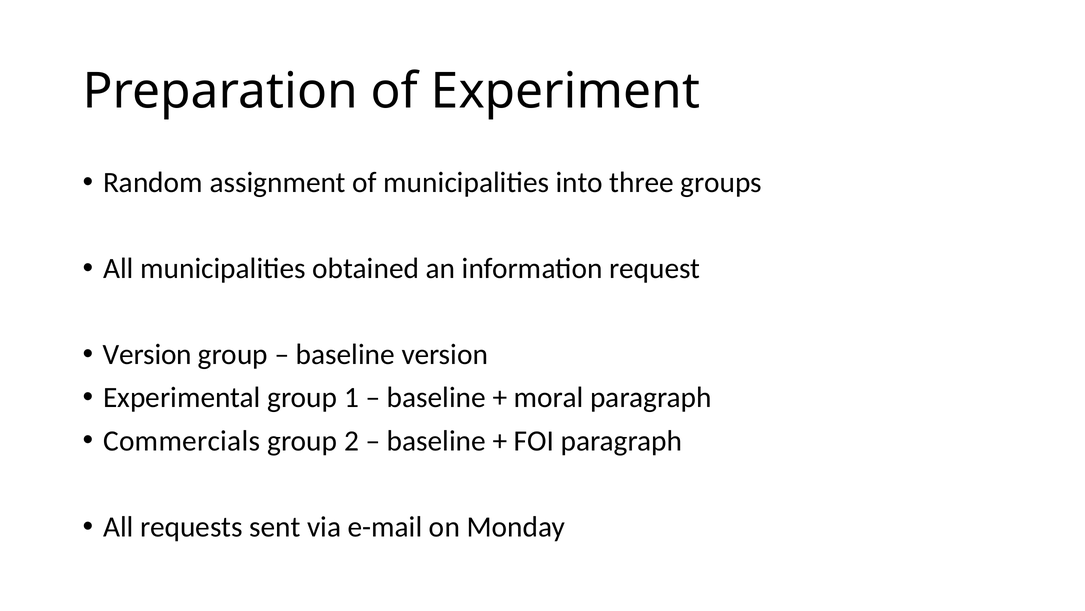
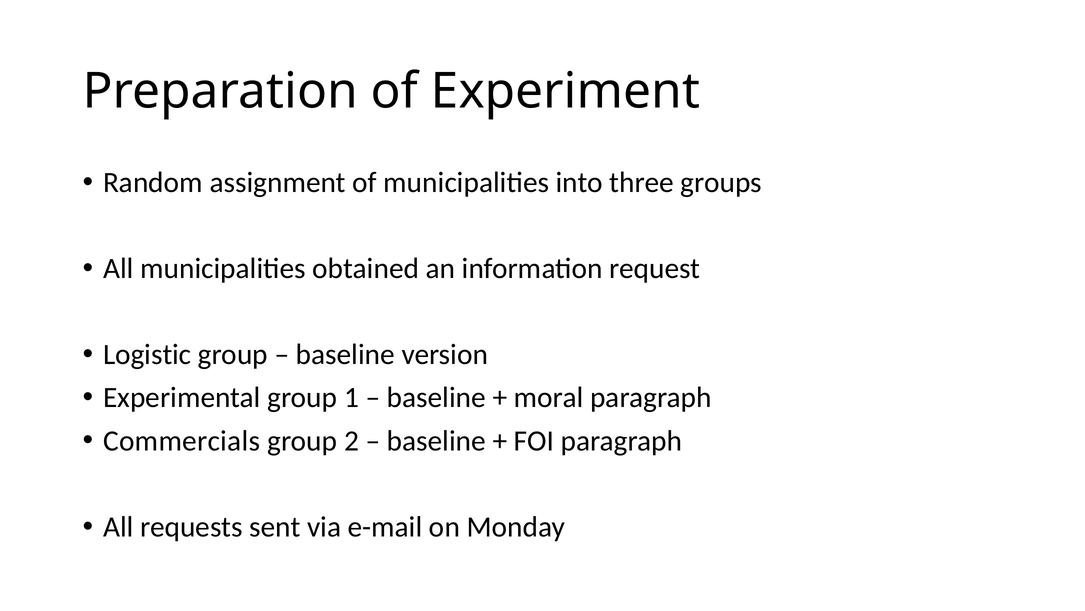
Version: Version -> Logistic (147, 354)
